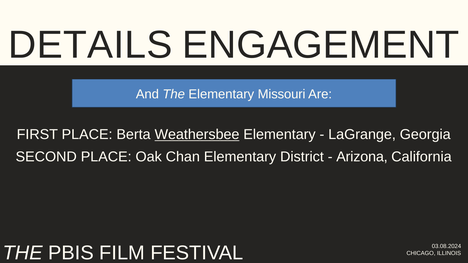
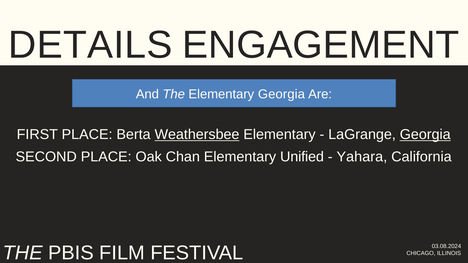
Elementary Missouri: Missouri -> Georgia (281, 94)
Georgia underline: none -> present (425, 135)
District: District -> Unified (302, 157)
Arizona: Arizona -> Yahara (362, 157)
